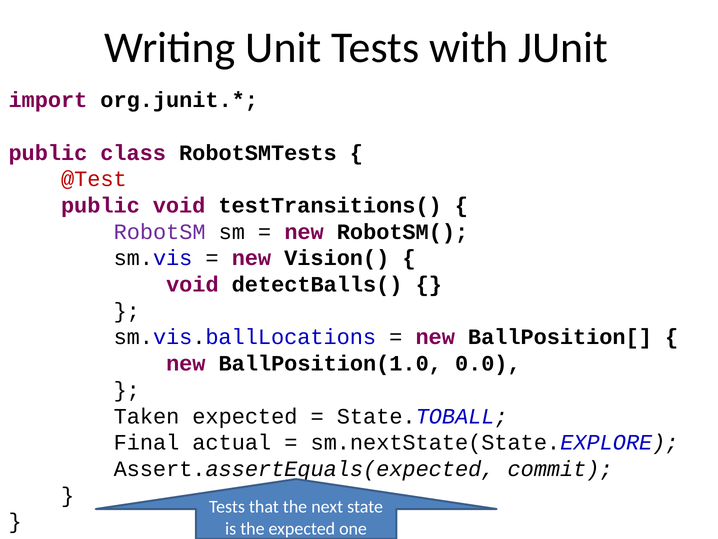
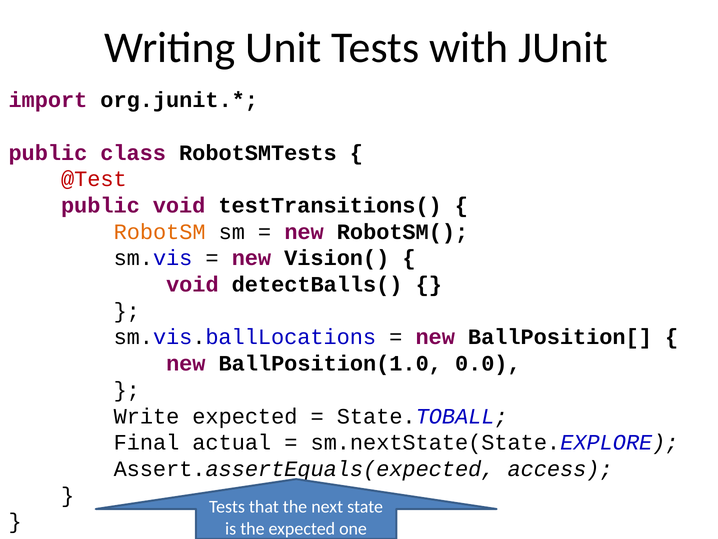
RobotSM colour: purple -> orange (160, 232)
Taken: Taken -> Write (146, 416)
commit: commit -> access (560, 469)
